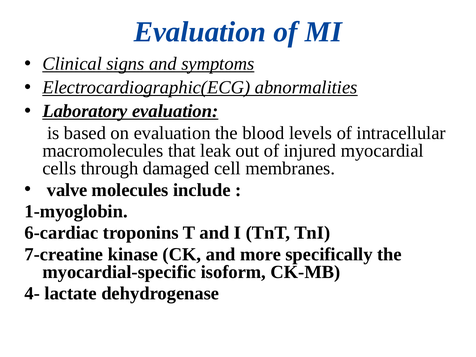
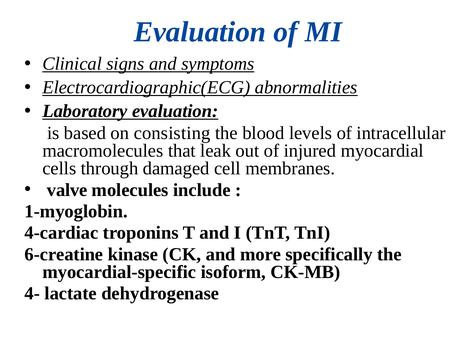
on evaluation: evaluation -> consisting (172, 133)
6-cardiac: 6-cardiac -> 4-cardiac (61, 233)
7-creatine: 7-creatine -> 6-creatine (64, 254)
